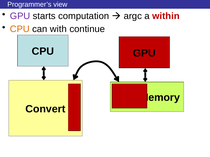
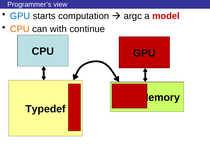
GPU colour: purple -> blue (20, 16)
within: within -> model (166, 16)
Convert: Convert -> Typedef (45, 109)
